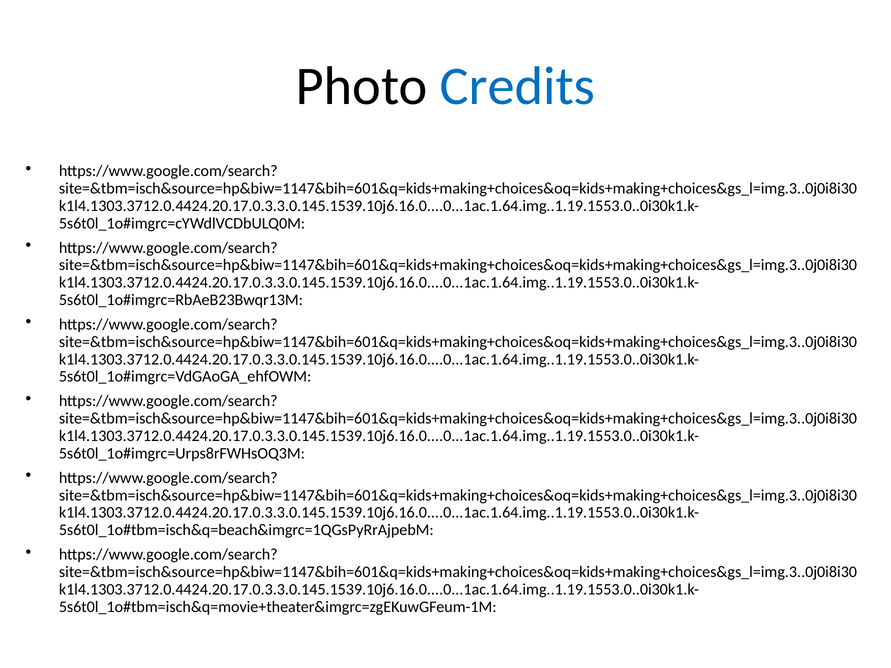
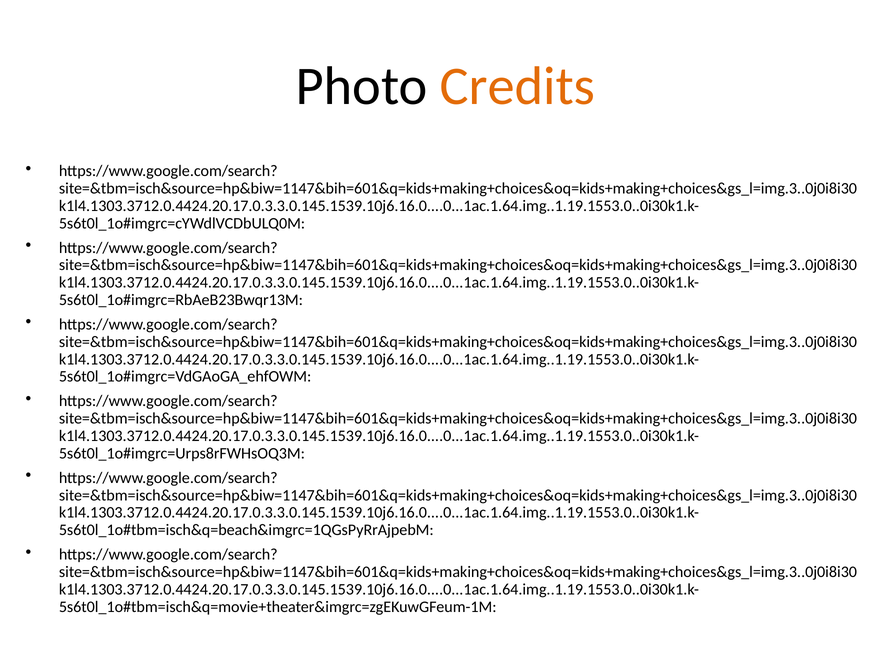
Credits colour: blue -> orange (517, 86)
